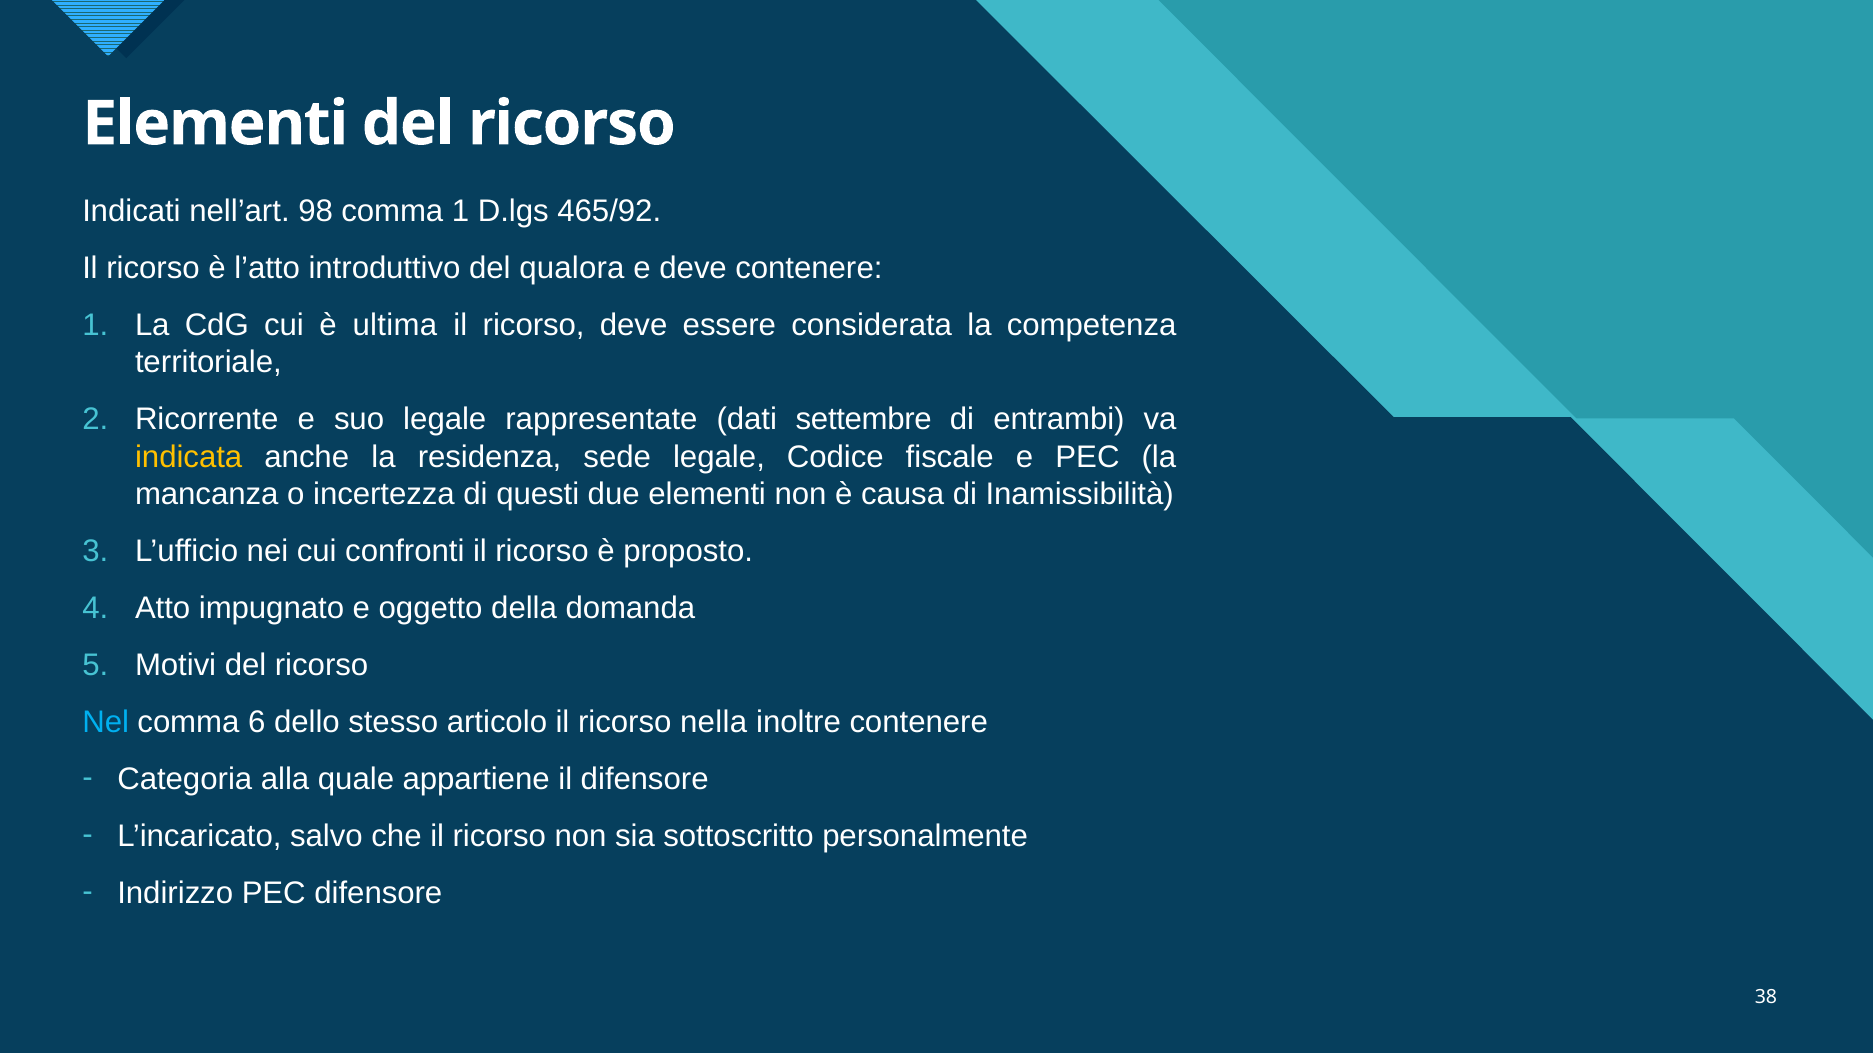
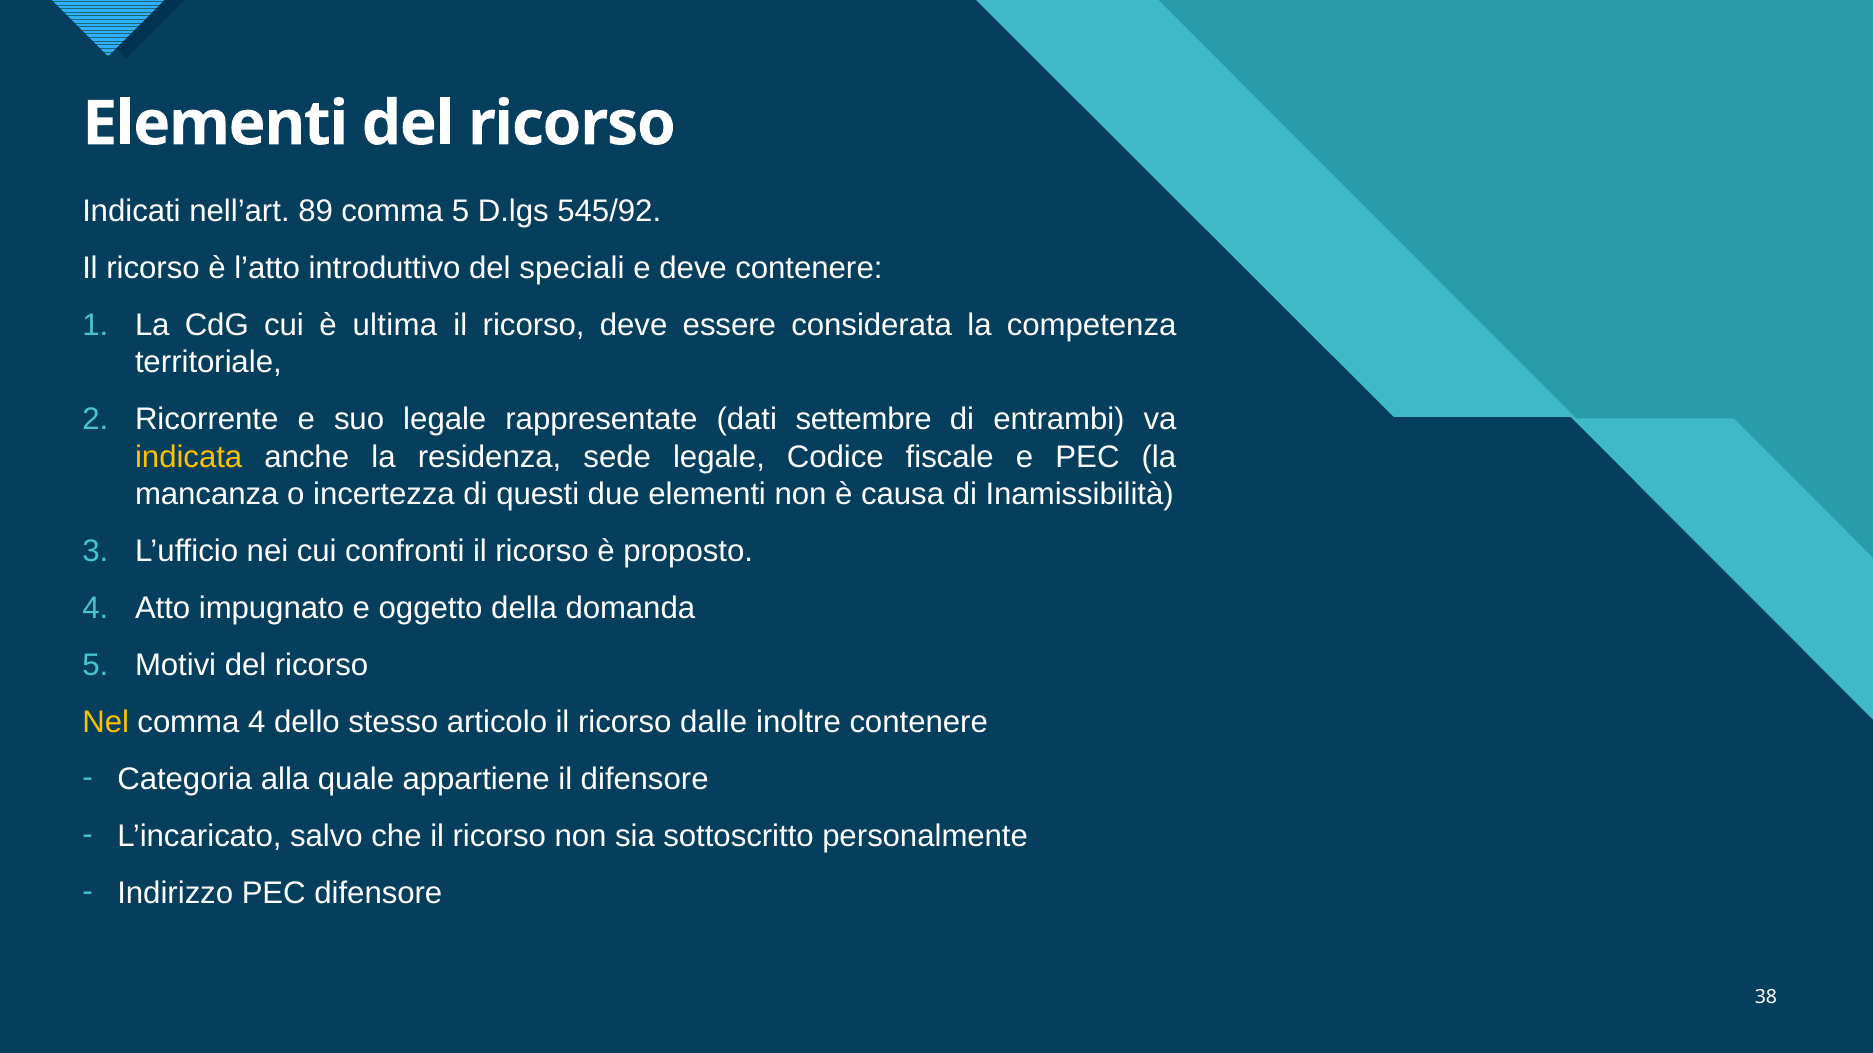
98: 98 -> 89 (316, 211)
comma 1: 1 -> 5 (461, 211)
465/92: 465/92 -> 545/92 (609, 211)
qualora: qualora -> speciali (572, 268)
Nel colour: light blue -> yellow (106, 722)
comma 6: 6 -> 4 (257, 722)
nella: nella -> dalle (714, 722)
